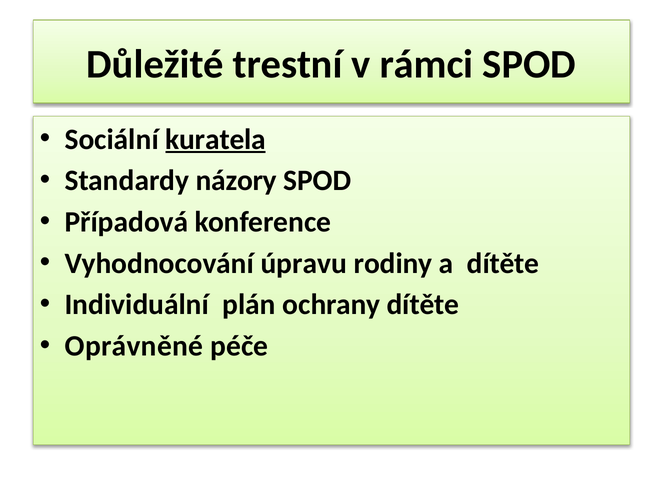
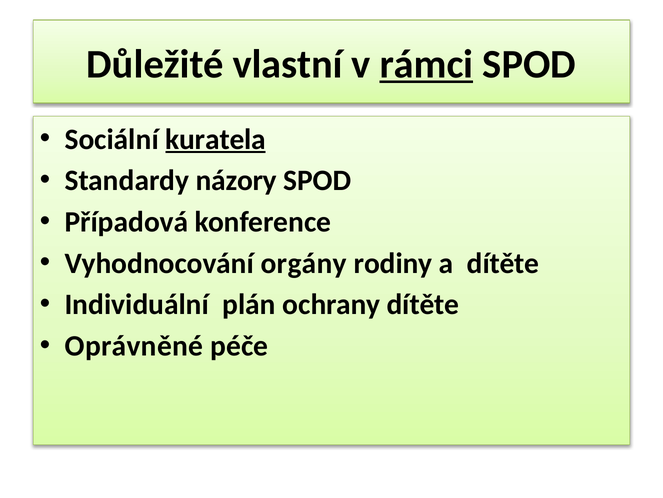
trestní: trestní -> vlastní (288, 64)
rámci underline: none -> present (427, 64)
úpravu: úpravu -> orgány (304, 263)
